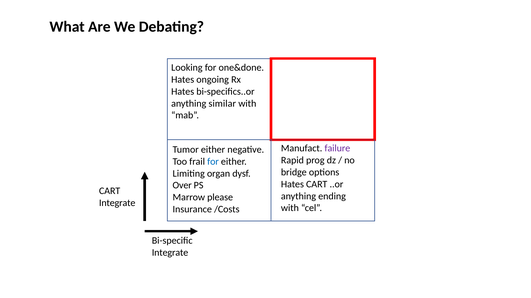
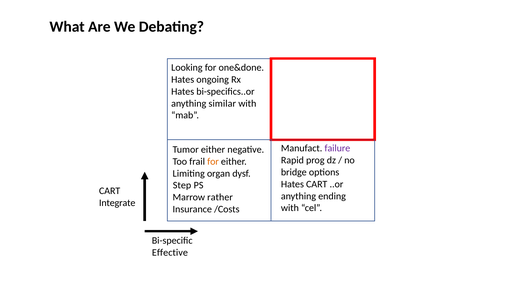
for colour: blue -> orange (213, 162)
Over: Over -> Step (182, 186)
please: please -> rather (220, 198)
Integrate: Integrate -> Effective (170, 253)
